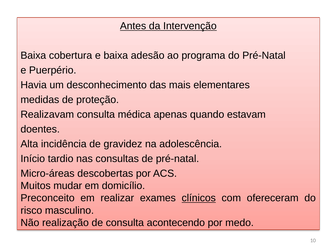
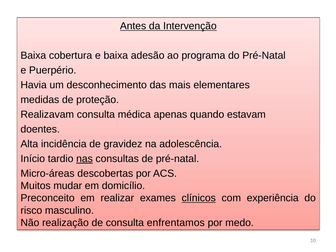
nas underline: none -> present (84, 159)
ofereceram: ofereceram -> experiência (273, 198)
acontecendo: acontecendo -> enfrentamos (176, 223)
